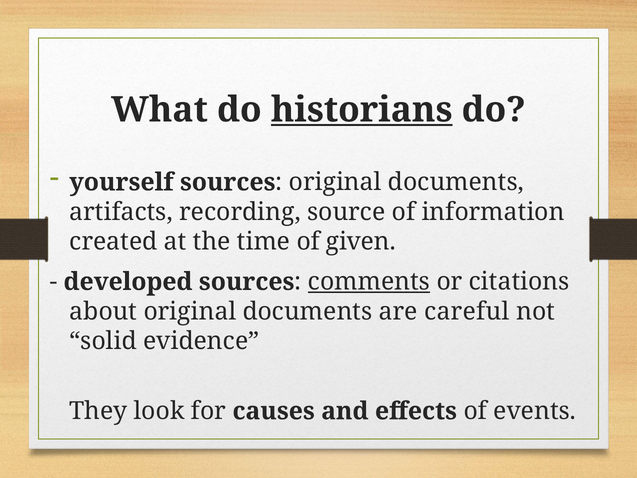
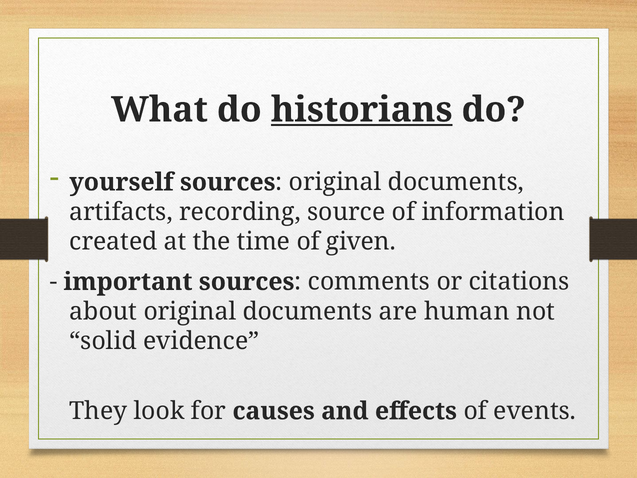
developed: developed -> important (128, 282)
comments underline: present -> none (369, 282)
careful: careful -> human (467, 311)
